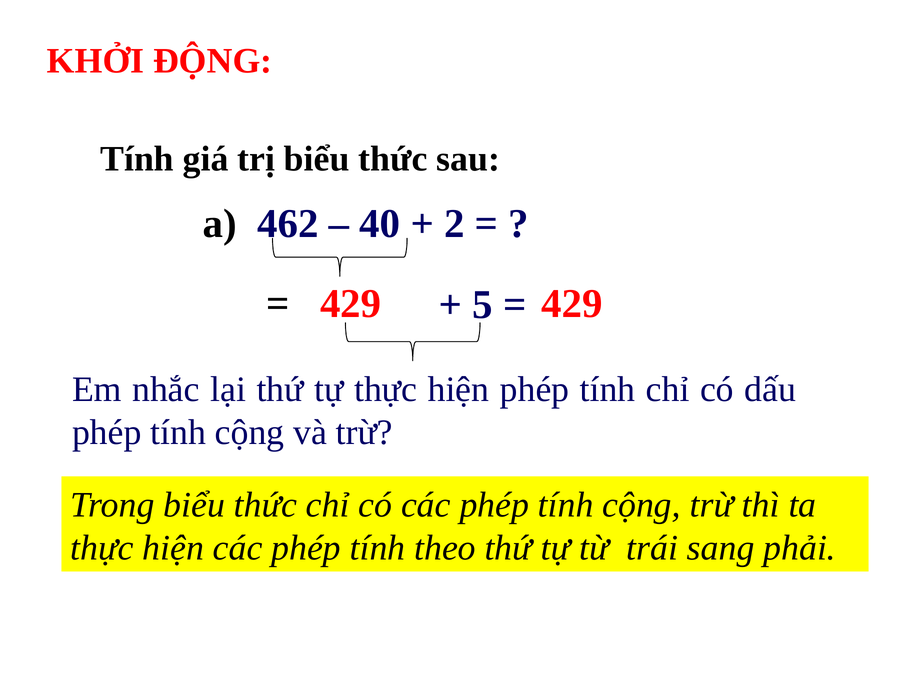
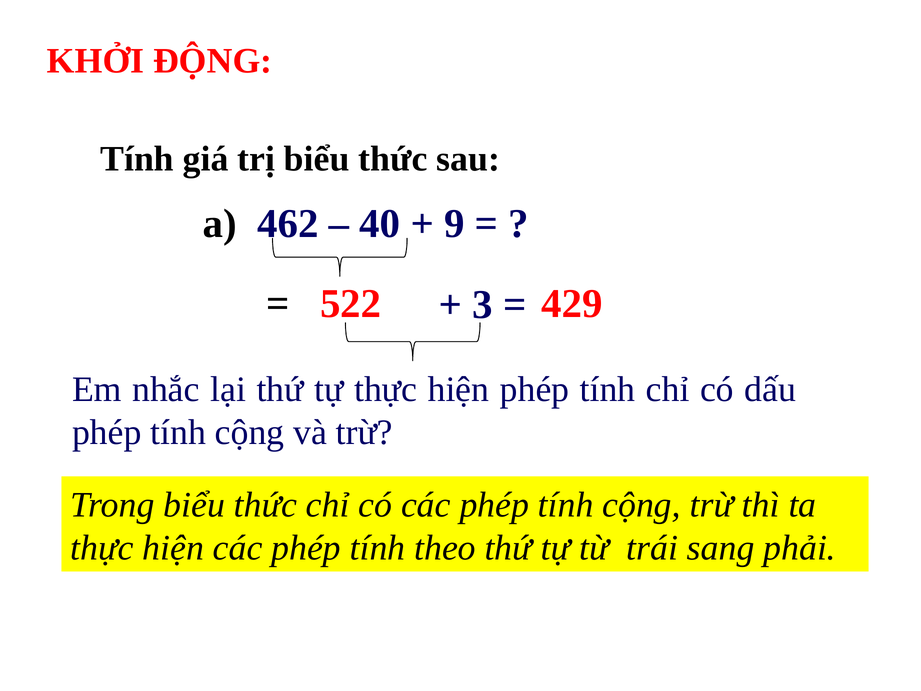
2: 2 -> 9 (454, 224)
429: 429 -> 522 (351, 304)
5: 5 -> 3 (483, 305)
